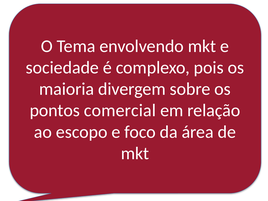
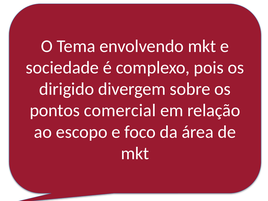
maioria: maioria -> dirigido (67, 89)
